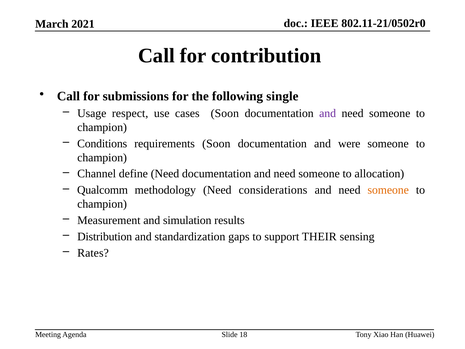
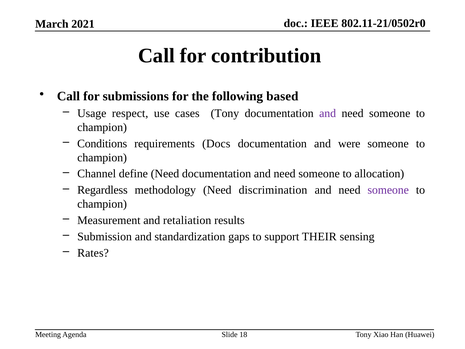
single: single -> based (282, 96)
cases Soon: Soon -> Tony (225, 113)
requirements Soon: Soon -> Docs (216, 143)
Qualcomm: Qualcomm -> Regardless (102, 190)
considerations: considerations -> discrimination (273, 190)
someone colour: orange -> purple (388, 190)
simulation: simulation -> retaliation (187, 220)
Distribution: Distribution -> Submission (105, 236)
